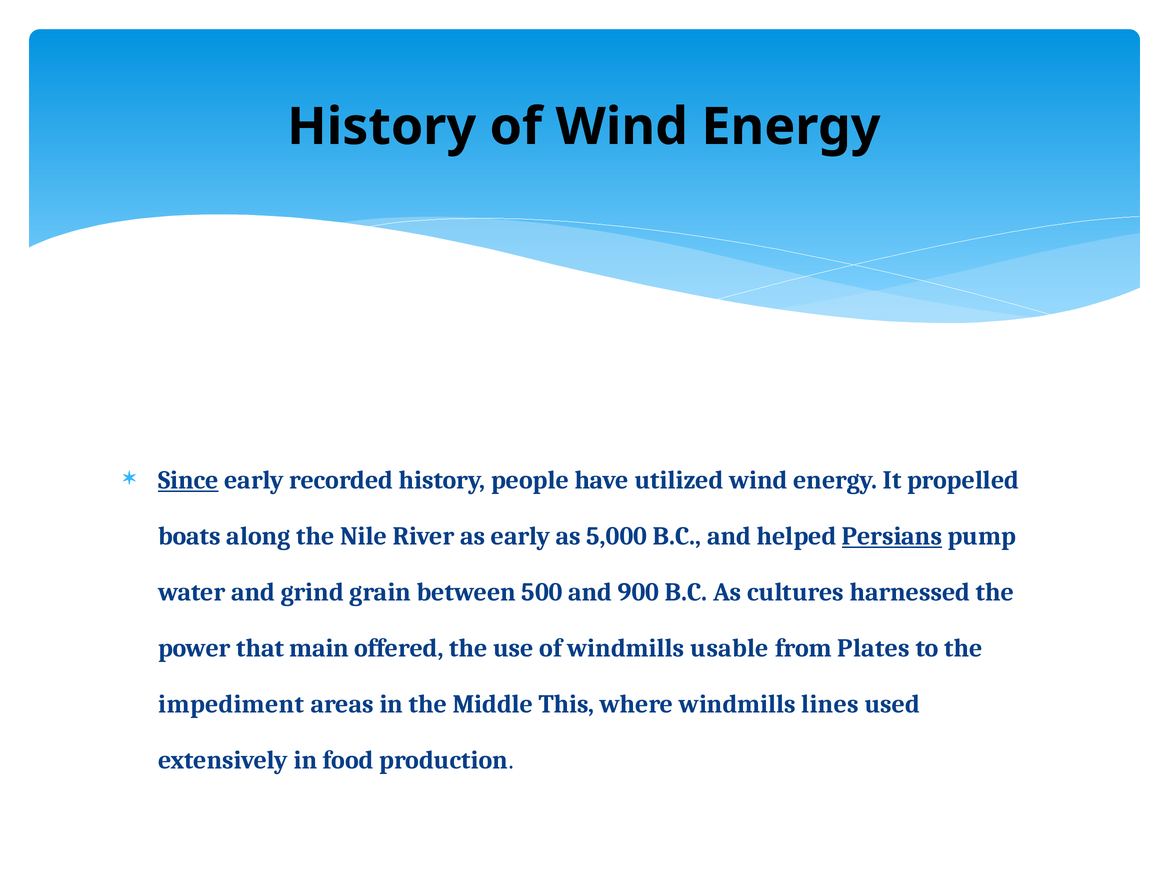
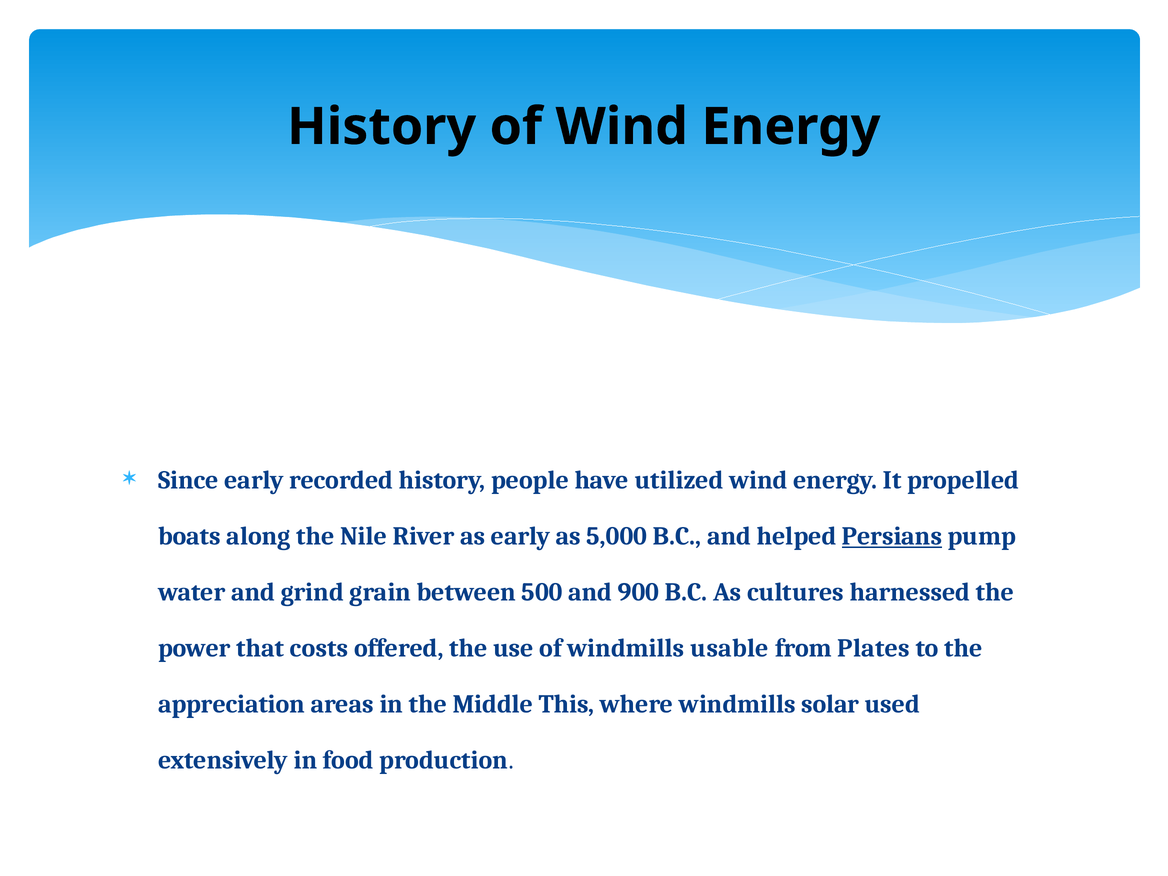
Since underline: present -> none (188, 480)
main: main -> costs (319, 648)
impediment: impediment -> appreciation (232, 704)
lines: lines -> solar (830, 704)
